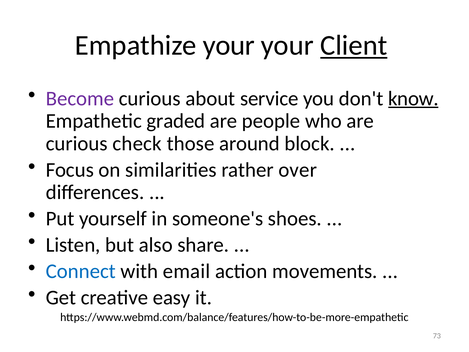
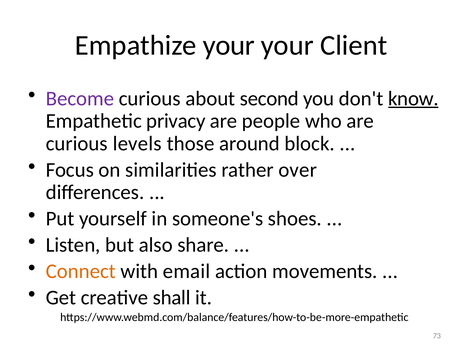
Client underline: present -> none (354, 45)
service: service -> second (269, 98)
graded: graded -> privacy (176, 121)
check: check -> levels (137, 143)
Connect colour: blue -> orange (81, 271)
easy: easy -> shall (172, 297)
